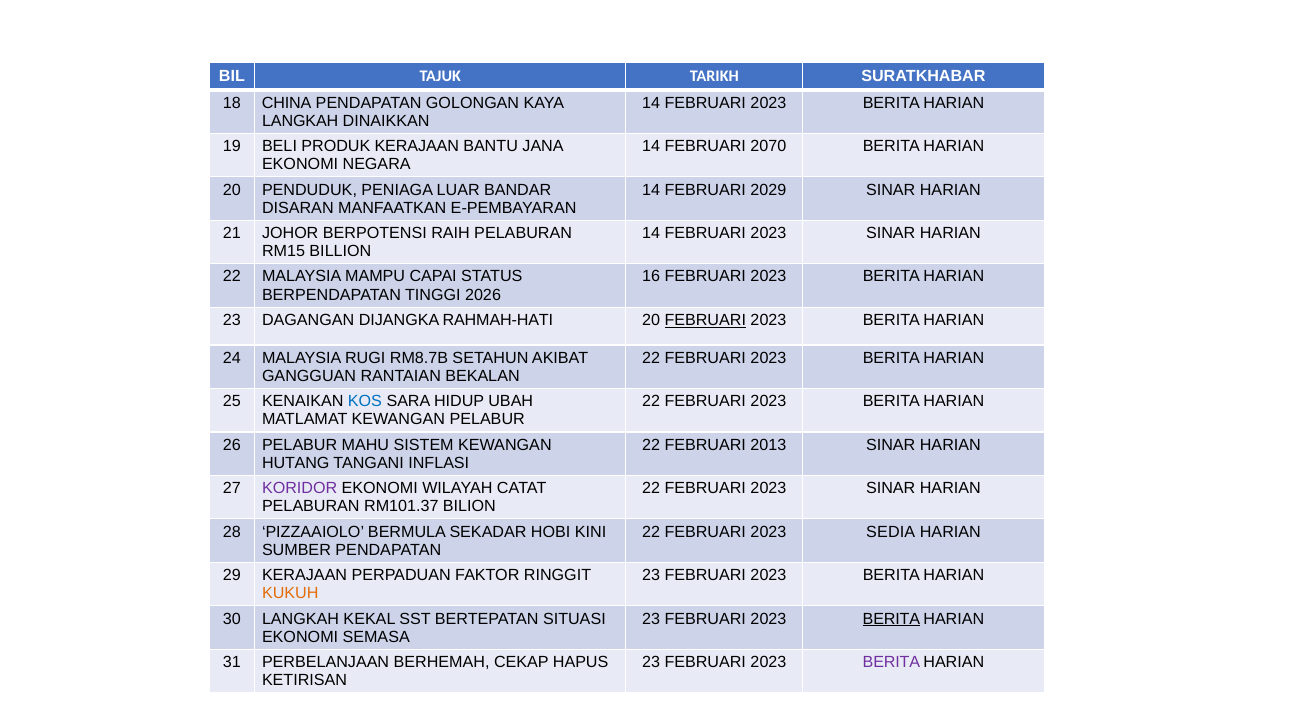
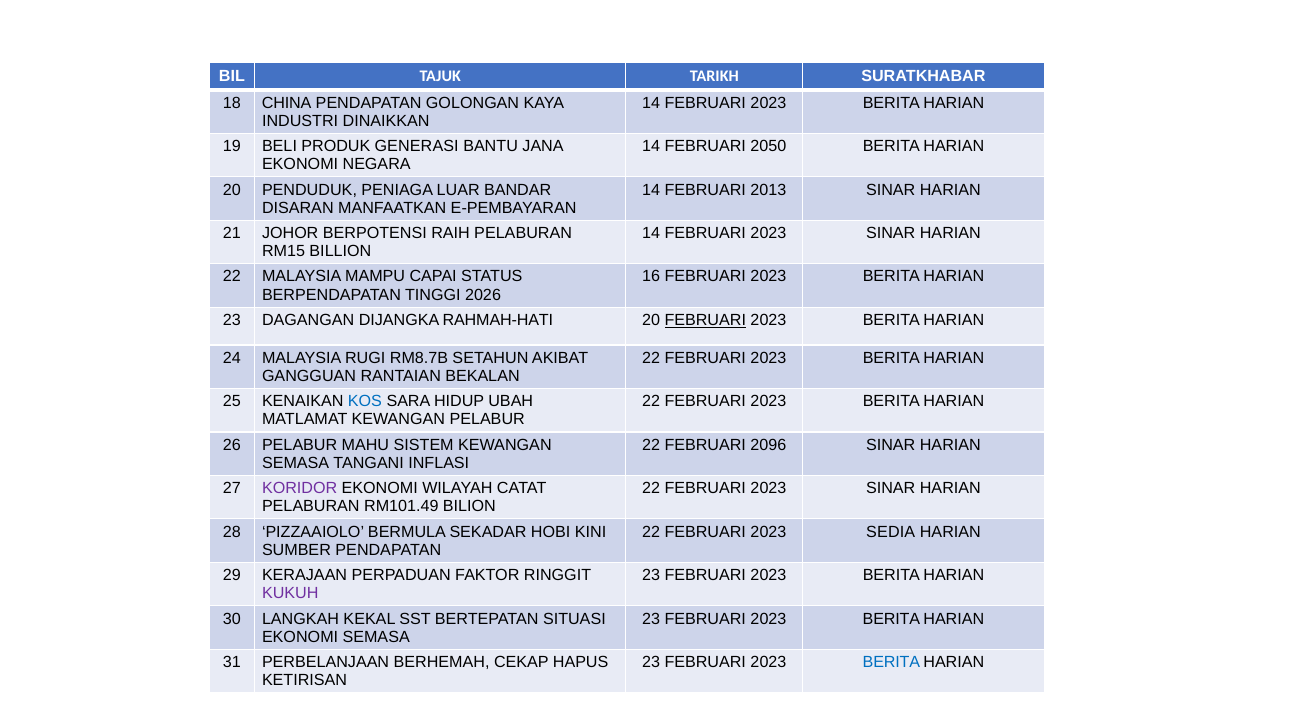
LANGKAH: LANGKAH -> INDUSTRI (300, 121)
PRODUK KERAJAAN: KERAJAAN -> GENERASI (417, 146)
2070: 2070 -> 2050 (768, 146)
2029: 2029 -> 2013 (768, 190)
2013: 2013 -> 2096 (768, 445)
HUTANG: HUTANG -> SEMASA (296, 463)
RM101.37: RM101.37 -> RM101.49 (401, 506)
KUKUH colour: orange -> purple (290, 593)
BERITA underline: present -> none (891, 619)
BERITA colour: purple -> blue (891, 662)
